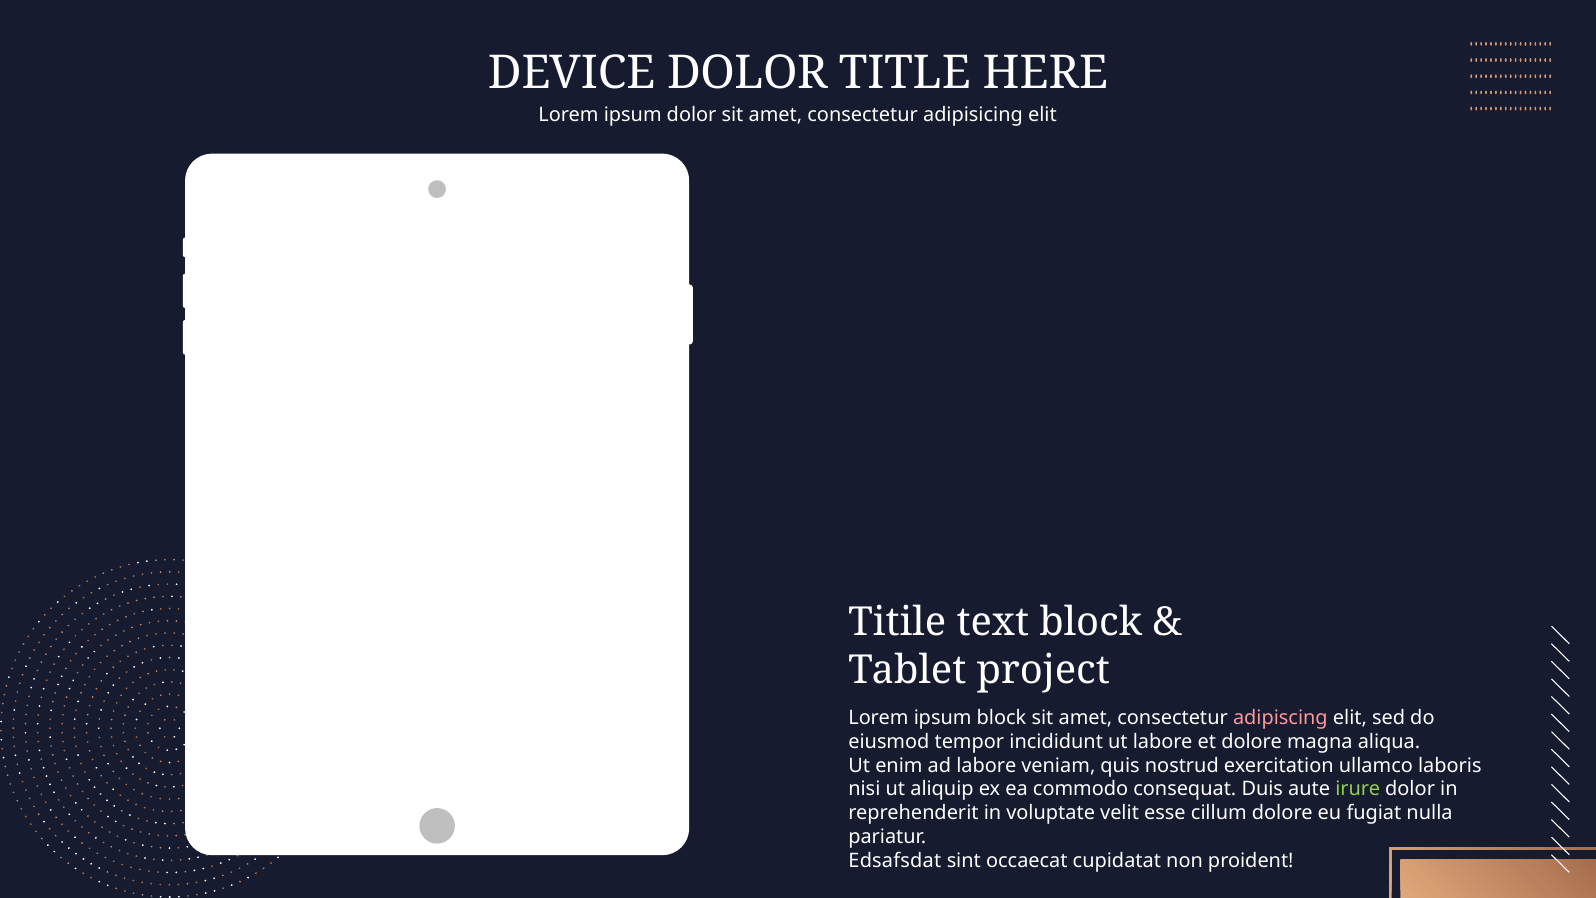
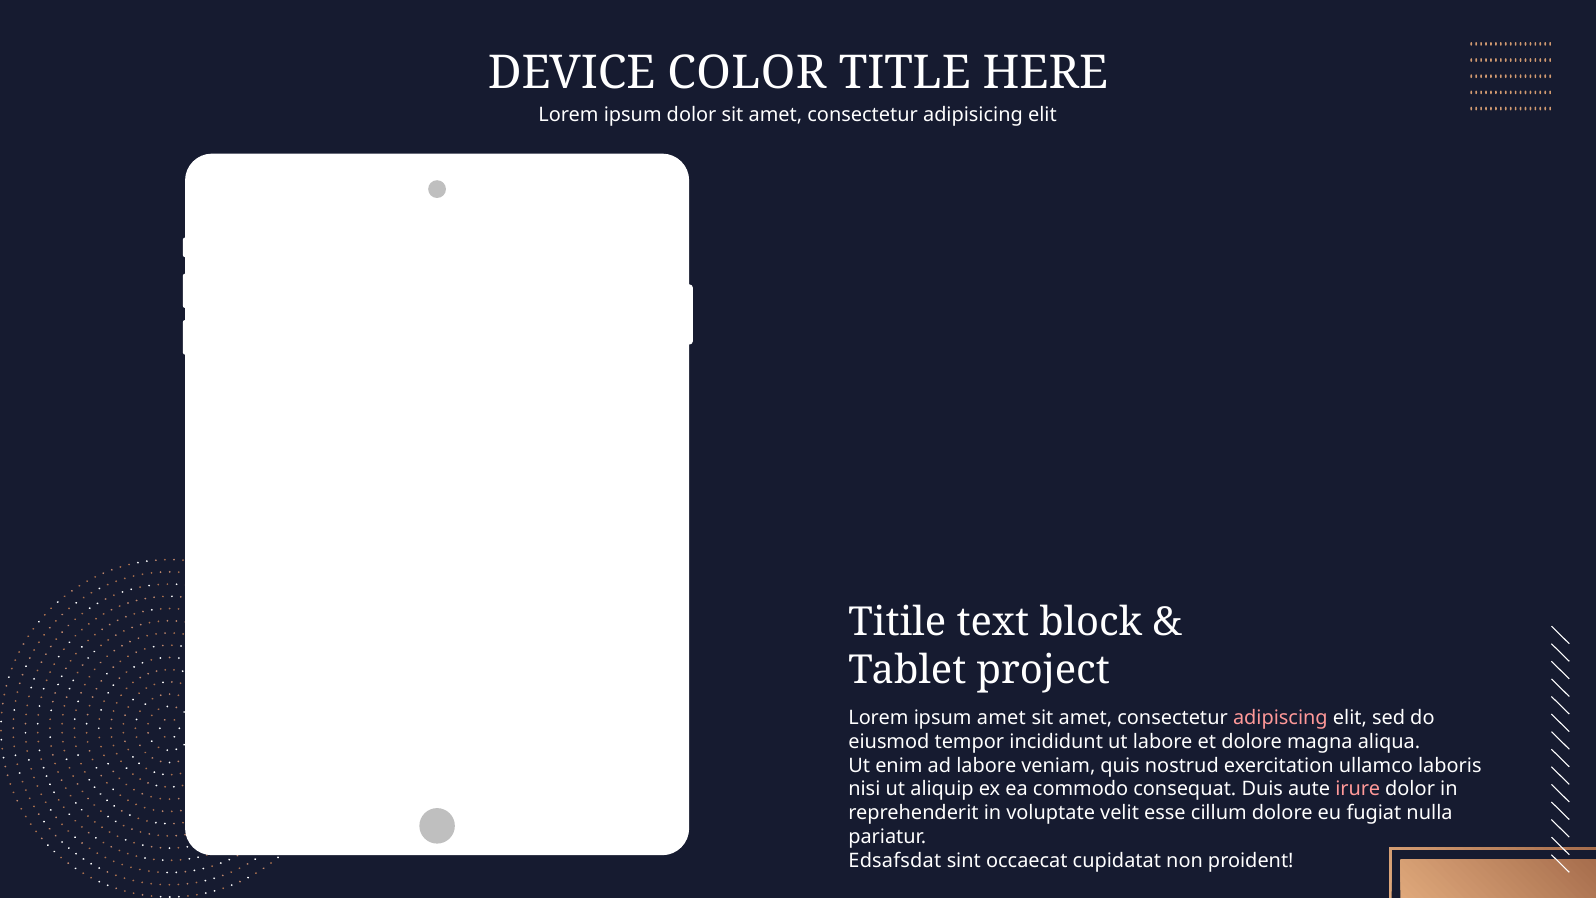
DEVICE DOLOR: DOLOR -> COLOR (747, 73)
ipsum block: block -> amet (1001, 717)
irure colour: light green -> pink (1358, 789)
